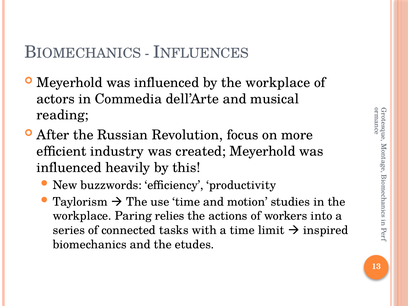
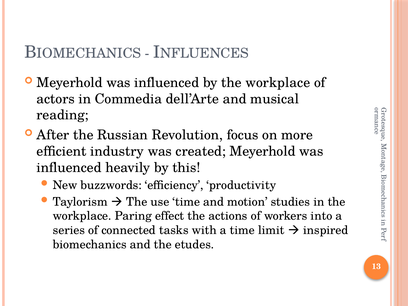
relies: relies -> effect (170, 216)
